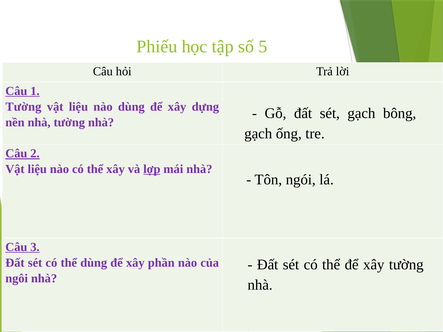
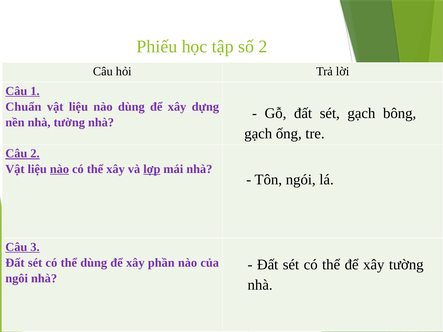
số 5: 5 -> 2 (263, 47)
Tường: Tường -> Chuẩn (23, 107)
nào underline: none -> present (59, 169)
